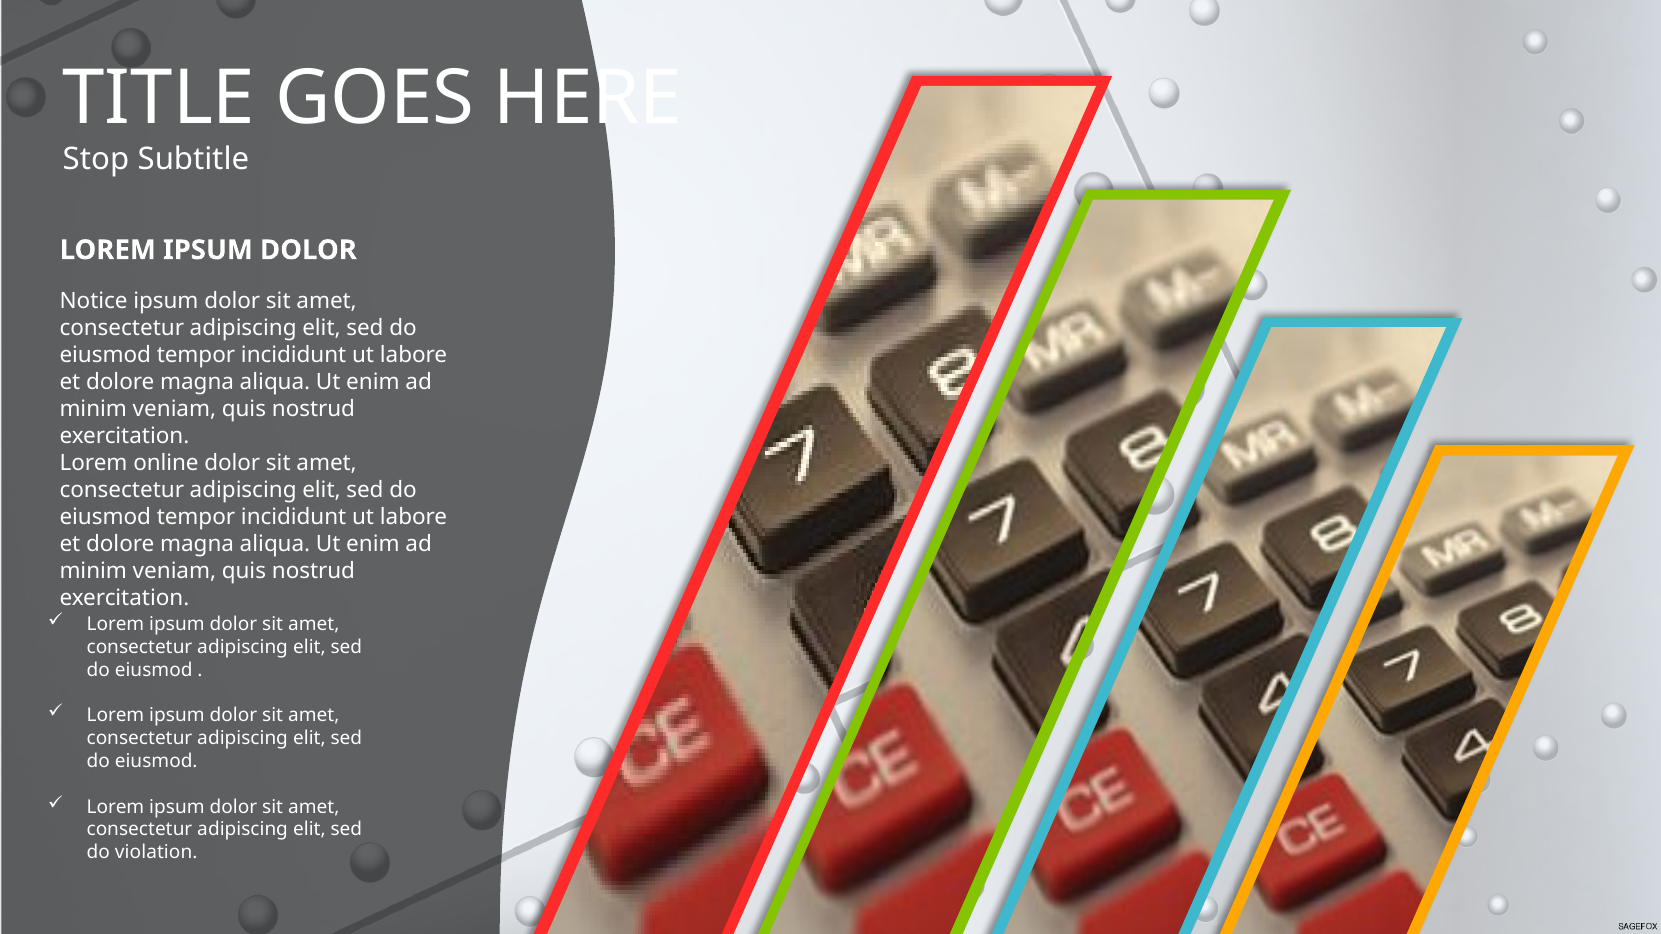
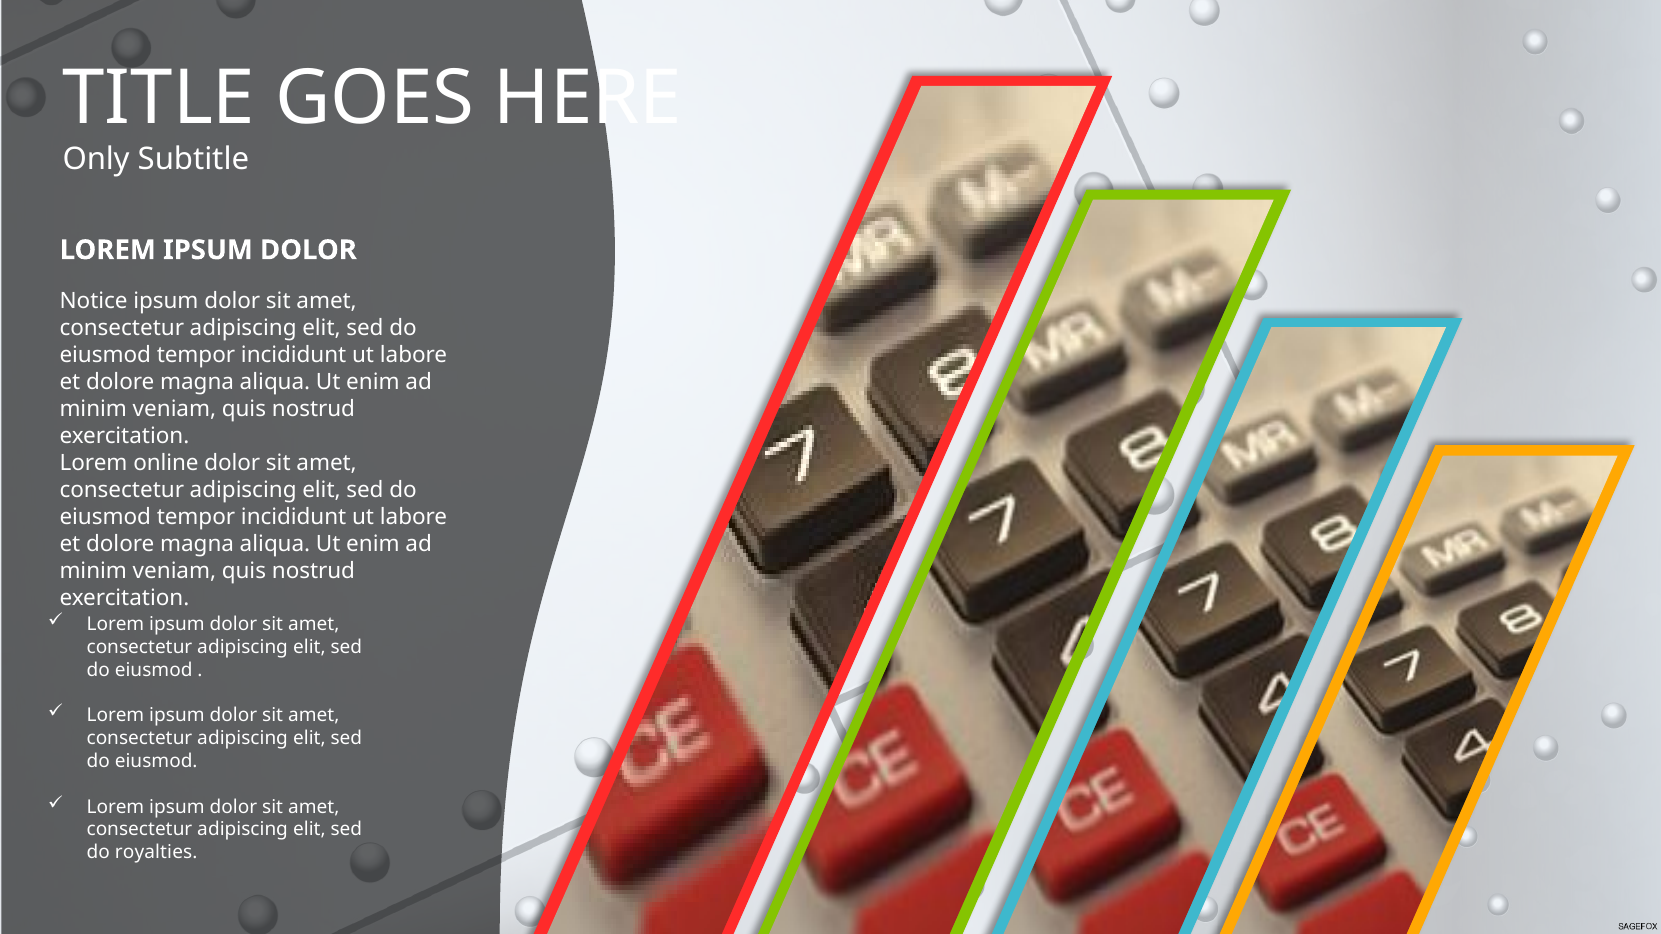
Stop: Stop -> Only (96, 160)
violation: violation -> royalties (156, 853)
